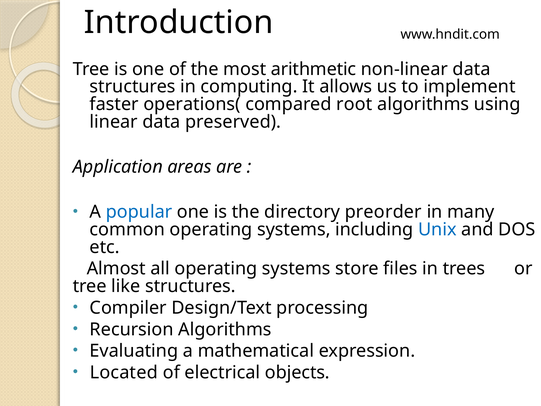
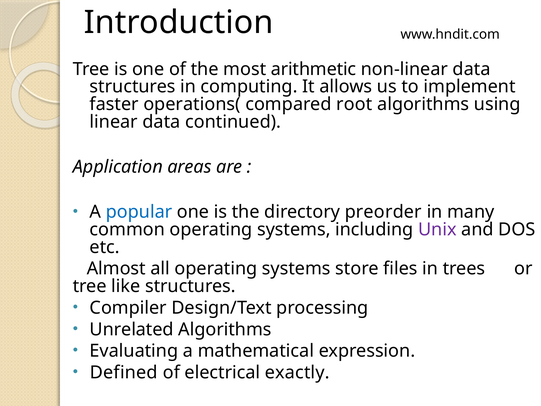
preserved: preserved -> continued (233, 122)
Unix colour: blue -> purple (437, 229)
Recursion: Recursion -> Unrelated (132, 329)
Located: Located -> Defined (124, 372)
objects: objects -> exactly (297, 372)
